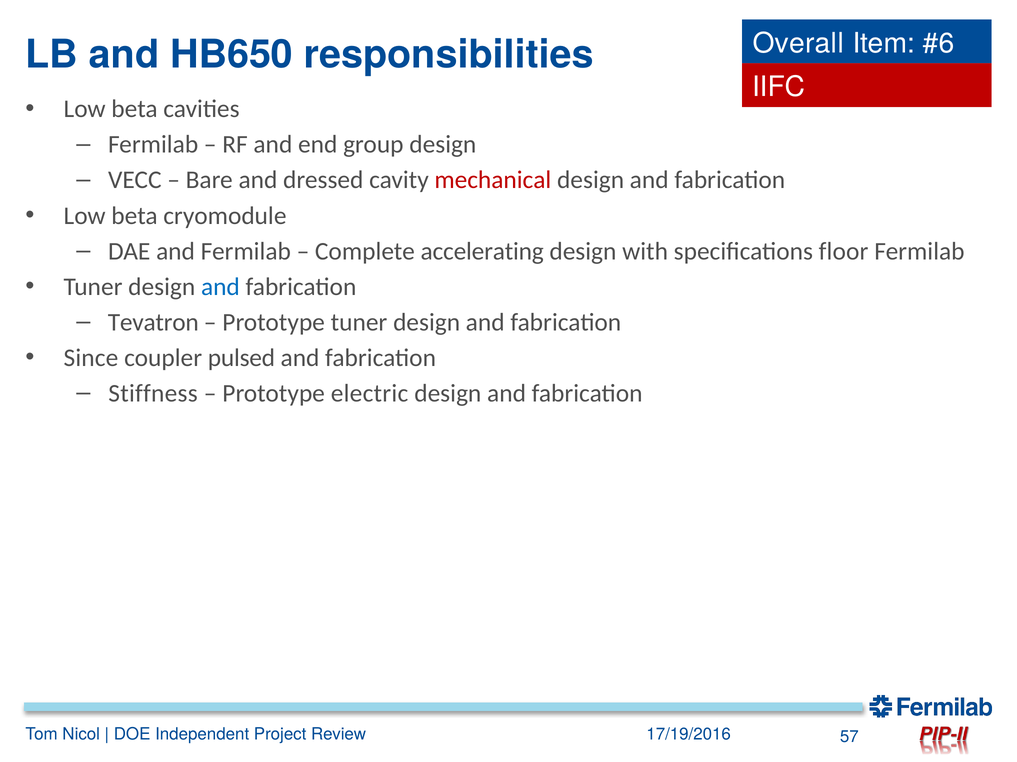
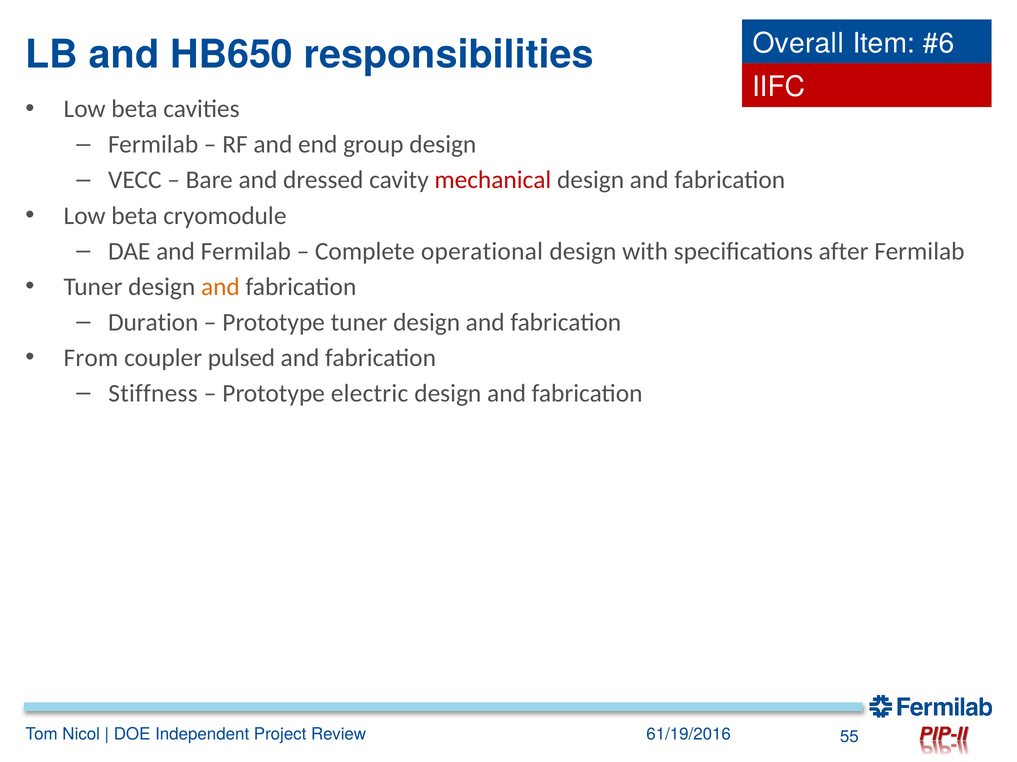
accelerating: accelerating -> operational (482, 251)
floor: floor -> after (844, 251)
and colour: blue -> orange (220, 287)
Tevatron: Tevatron -> Duration (153, 323)
Since: Since -> From (91, 358)
57: 57 -> 55 (849, 738)
17/19/2016: 17/19/2016 -> 61/19/2016 (689, 735)
